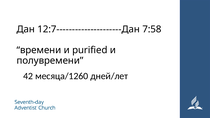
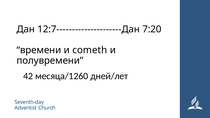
7:58: 7:58 -> 7:20 (152, 29)
purified: purified -> cometh (90, 50)
